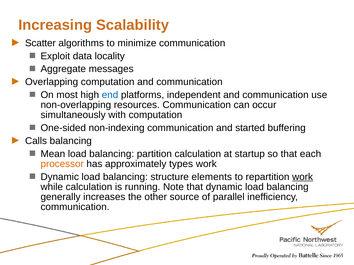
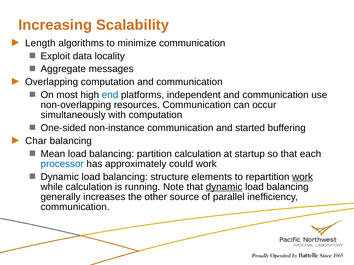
Scatter: Scatter -> Length (40, 43)
non-indexing: non-indexing -> non-instance (117, 128)
Calls: Calls -> Char (36, 141)
processor colour: orange -> blue (62, 164)
types: types -> could (181, 164)
dynamic underline: none -> present (224, 187)
